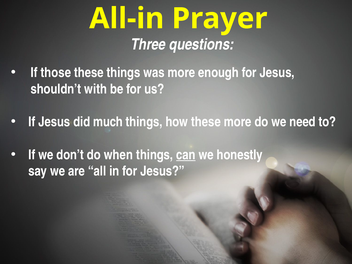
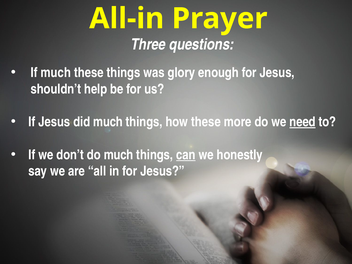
If those: those -> much (56, 73)
was more: more -> glory (181, 73)
with: with -> help (96, 89)
need underline: none -> present (302, 122)
do when: when -> much (119, 155)
